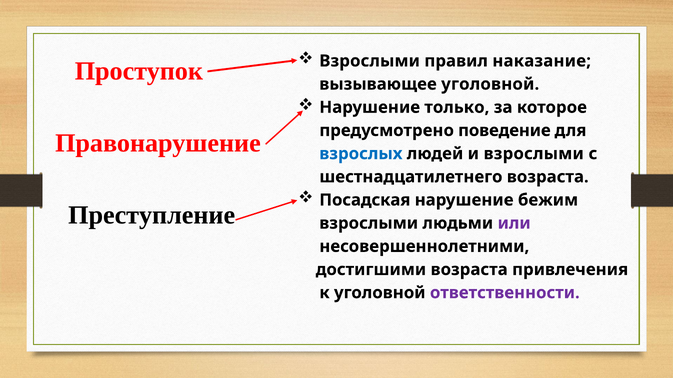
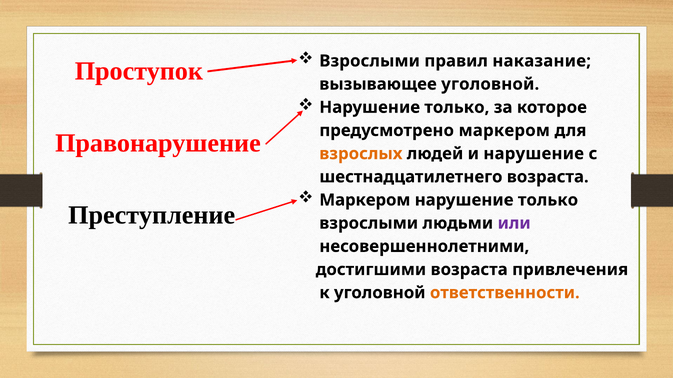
предусмотрено поведение: поведение -> маркером (504, 131)
взрослых colour: blue -> orange (361, 154)
и взрослыми: взрослыми -> нарушение (534, 154)
Посадская: Посадская -> Маркером (365, 200)
бежим: бежим -> только (548, 200)
ответственности colour: purple -> orange (505, 293)
